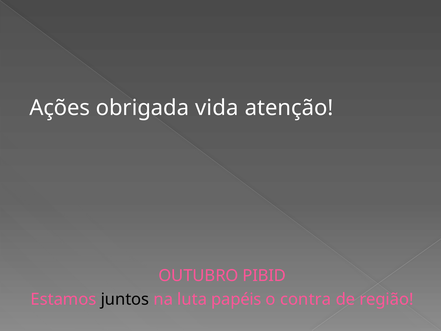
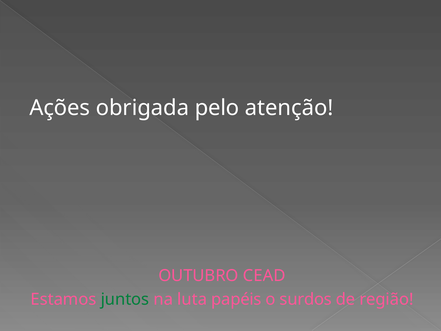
vida: vida -> pelo (217, 108)
PIBID: PIBID -> CEAD (264, 275)
juntos colour: black -> green (125, 299)
contra: contra -> surdos (306, 299)
